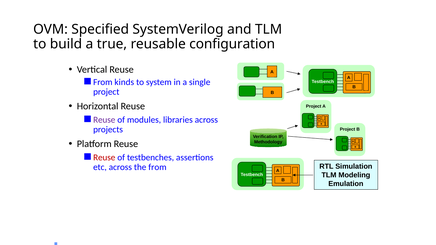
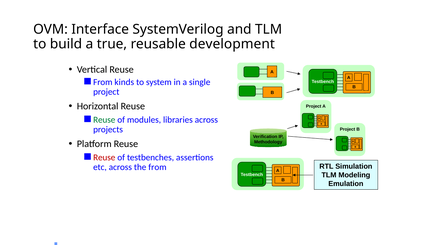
Specified: Specified -> Interface (100, 29)
configuration: configuration -> development (232, 44)
Reuse colour: purple -> green (104, 120)
